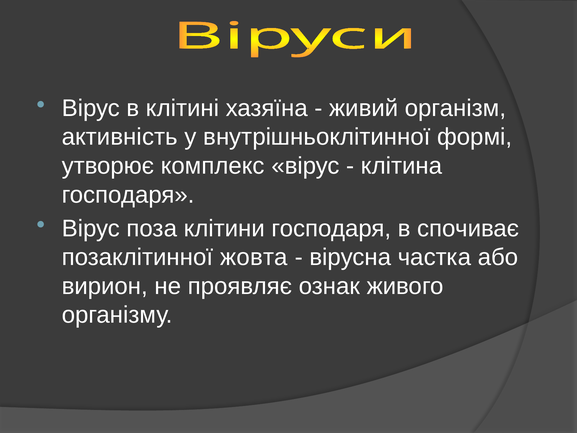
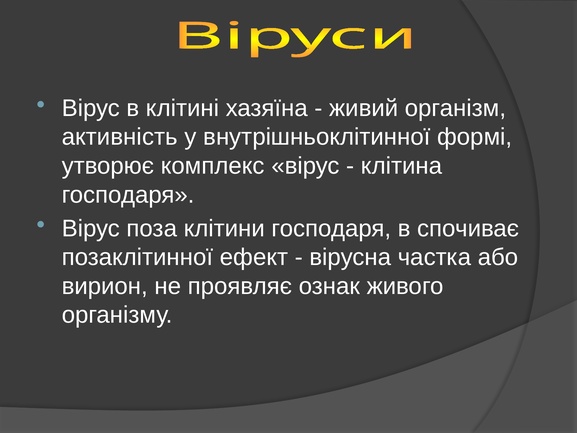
жовта: жовта -> ефект (254, 257)
